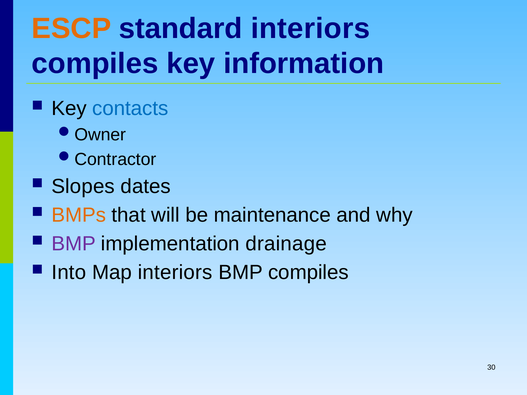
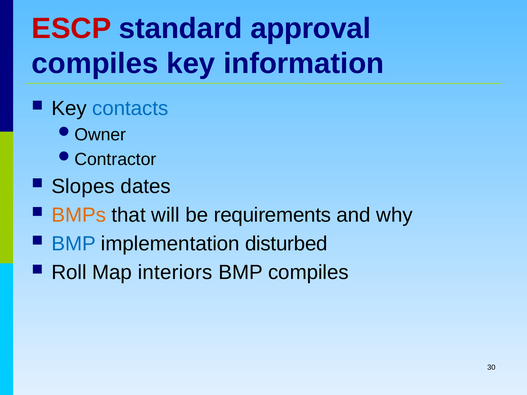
ESCP colour: orange -> red (71, 28)
standard interiors: interiors -> approval (311, 28)
maintenance: maintenance -> requirements (272, 215)
BMP colour: purple -> blue (74, 244)
drainage: drainage -> disturbed (286, 244)
Into: Into -> Roll (69, 273)
